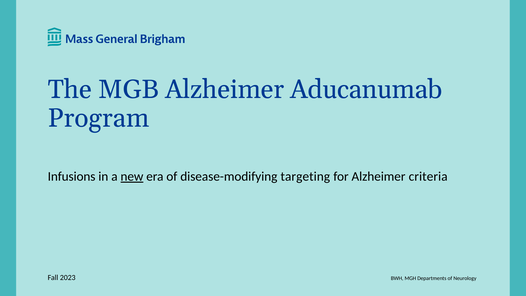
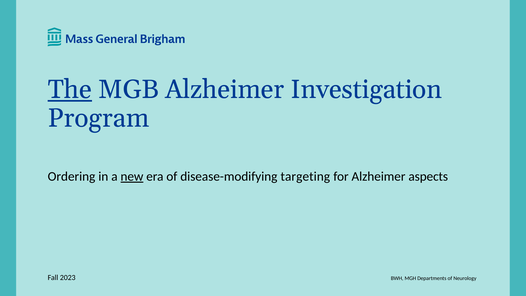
The underline: none -> present (70, 90)
Aducanumab: Aducanumab -> Investigation (366, 90)
Infusions: Infusions -> Ordering (72, 176)
criteria: criteria -> aspects (428, 176)
